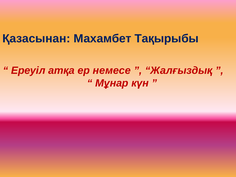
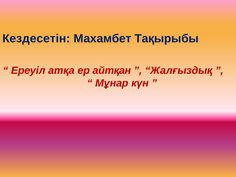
Қазасынан: Қазасынан -> Кездесетін (36, 39)
немесе: немесе -> айтқан (112, 70)
